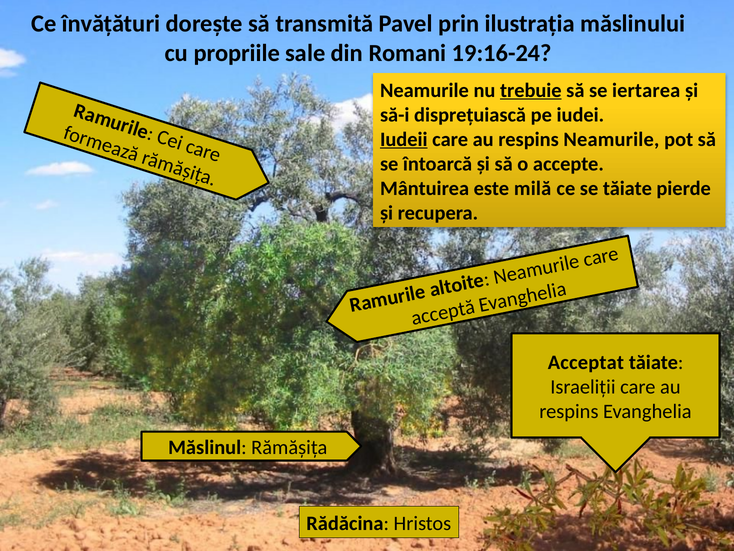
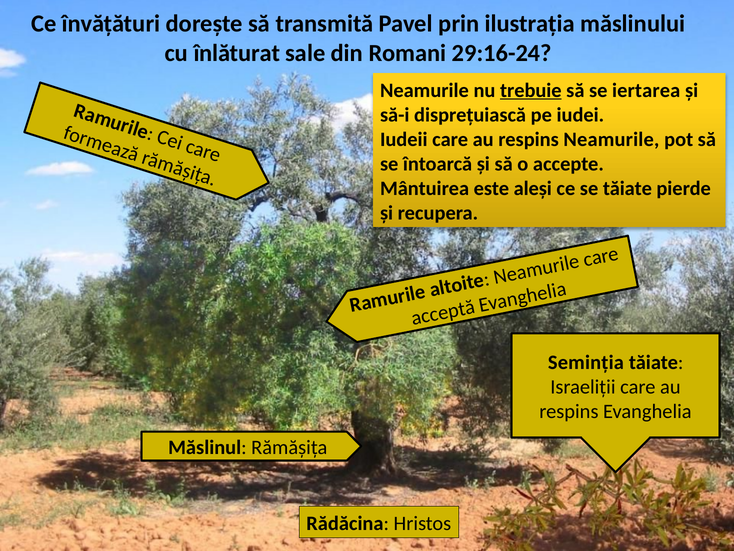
propriile: propriile -> înlăturat (237, 53)
19:16-24: 19:16-24 -> 29:16-24 (502, 53)
Iudeii underline: present -> none (404, 139)
milă: milă -> aleși (533, 188)
Acceptat: Acceptat -> Seminţia (586, 362)
